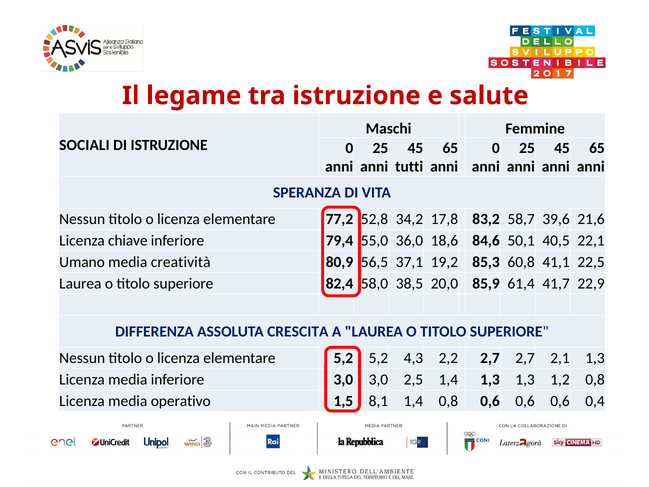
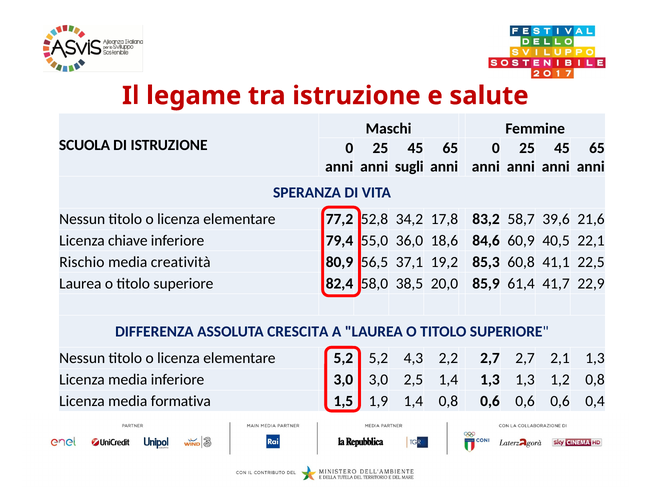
SOCIALI: SOCIALI -> SCUOLA (85, 145)
tutti: tutti -> sugli (409, 167)
50,1: 50,1 -> 60,9 (521, 241)
Umano: Umano -> Rischio (82, 262)
operativo: operativo -> formativa (181, 401)
8,1: 8,1 -> 1,9 (378, 401)
